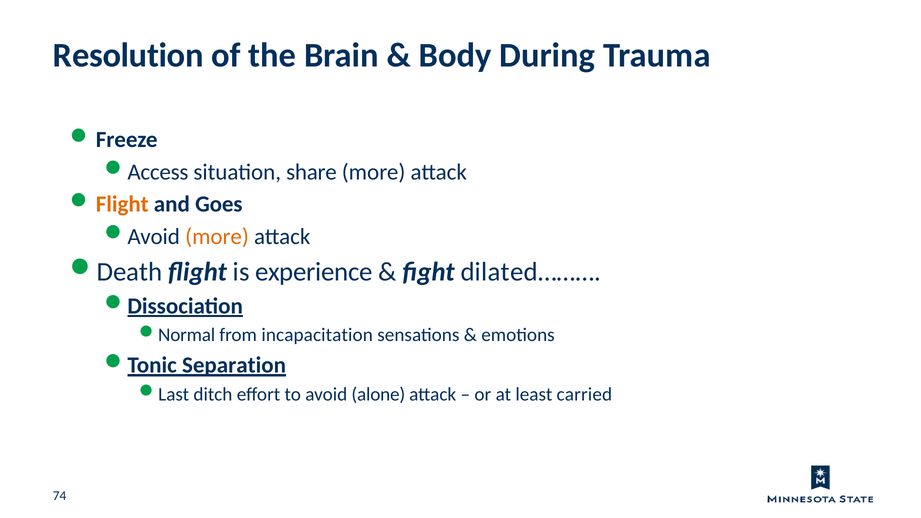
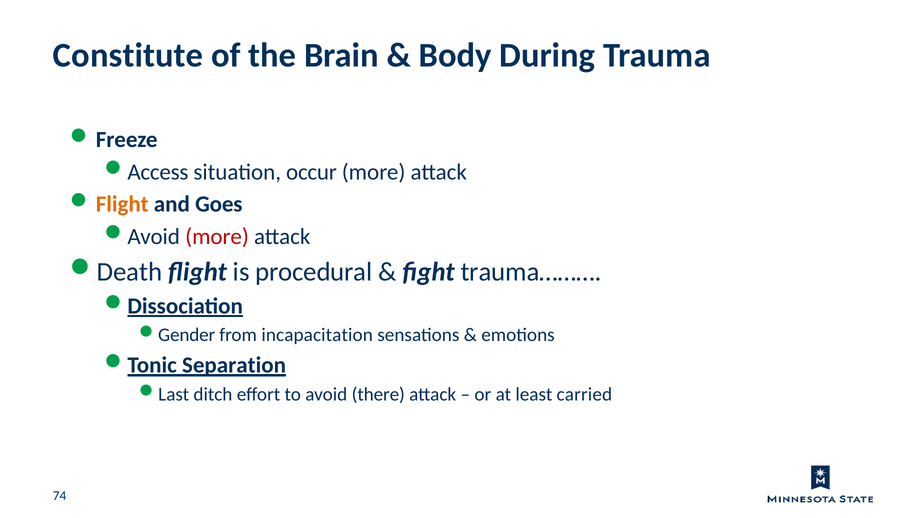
Resolution: Resolution -> Constitute (128, 55)
share: share -> occur (311, 172)
more colour: orange -> red (217, 236)
experience: experience -> procedural (314, 272)
dilated………: dilated……… -> trauma……… (531, 272)
Normal: Normal -> Gender (187, 335)
alone: alone -> there (378, 394)
